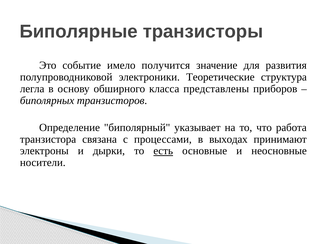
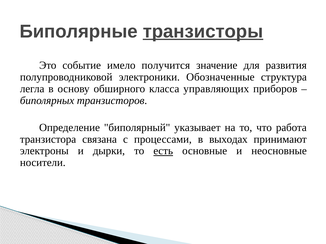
транзисторы underline: none -> present (203, 31)
Теоретические: Теоретические -> Обозначенные (220, 77)
представлены: представлены -> управляющих (216, 89)
